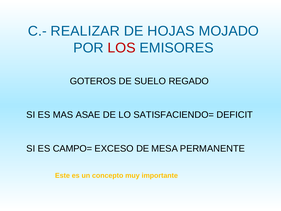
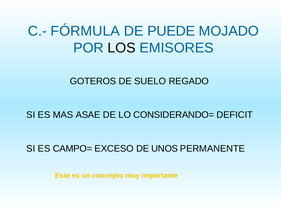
REALIZAR: REALIZAR -> FÓRMULA (85, 31)
HOJAS: HOJAS -> PUEDE (171, 31)
LOS colour: red -> black (122, 48)
SATISFACIENDO=: SATISFACIENDO= -> CONSIDERANDO= (174, 115)
MESA: MESA -> UNOS (165, 148)
